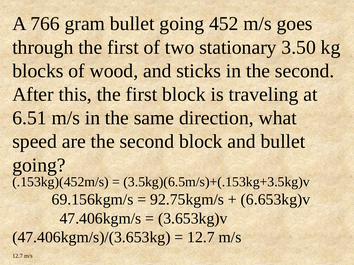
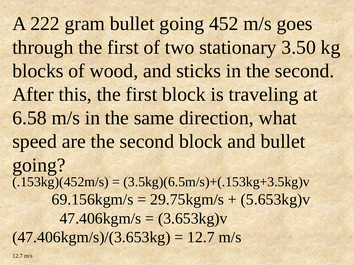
766: 766 -> 222 (45, 24)
6.51: 6.51 -> 6.58 (30, 118)
92.75kgm/s: 92.75kgm/s -> 29.75kgm/s (187, 200)
6.653kg)v: 6.653kg)v -> 5.653kg)v (275, 200)
